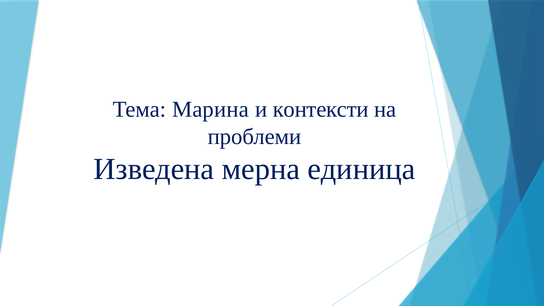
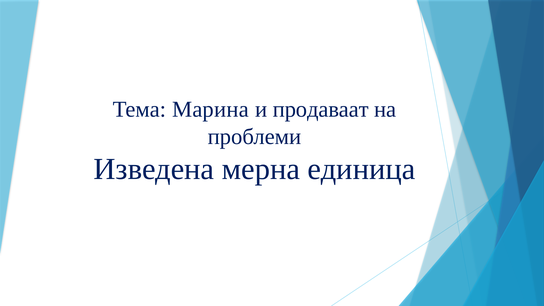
контексти: контексти -> продаваат (321, 110)
